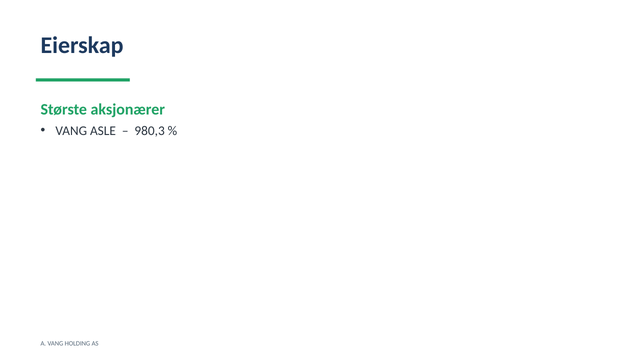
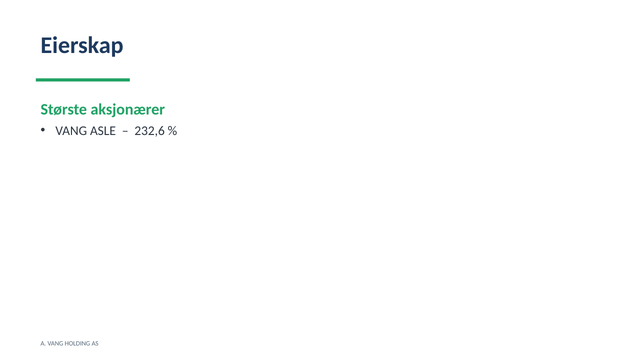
980,3: 980,3 -> 232,6 (150, 131)
